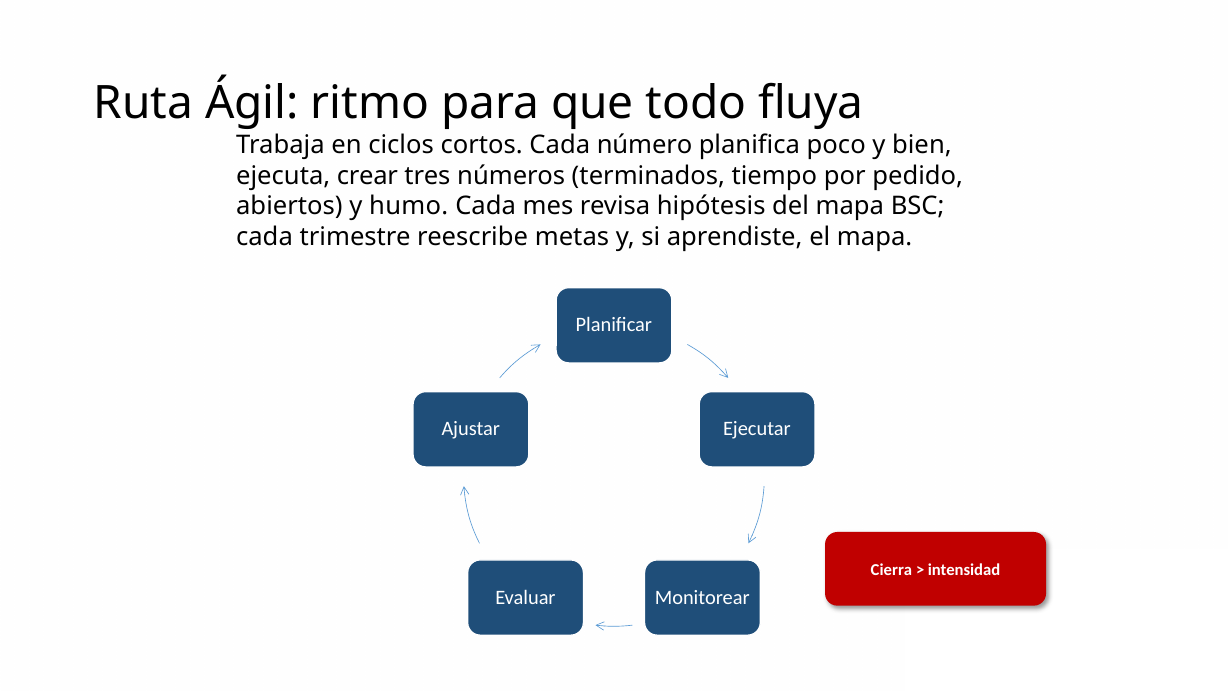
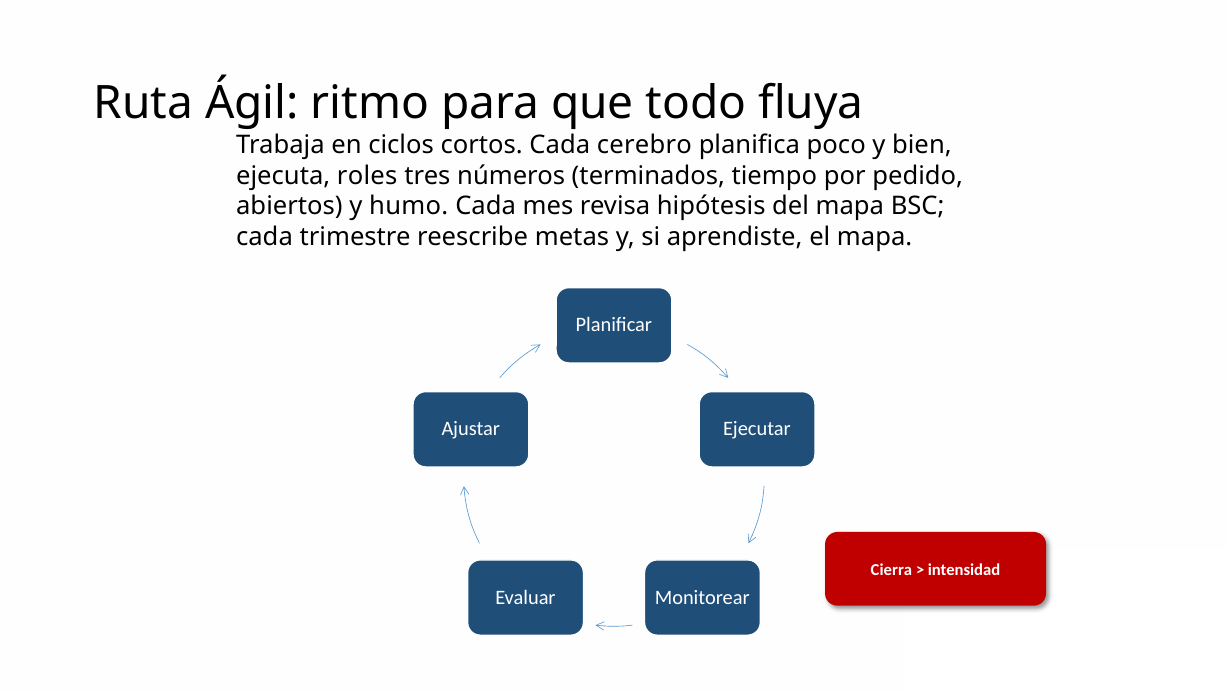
número: número -> cerebro (644, 145)
crear: crear -> roles (367, 176)
